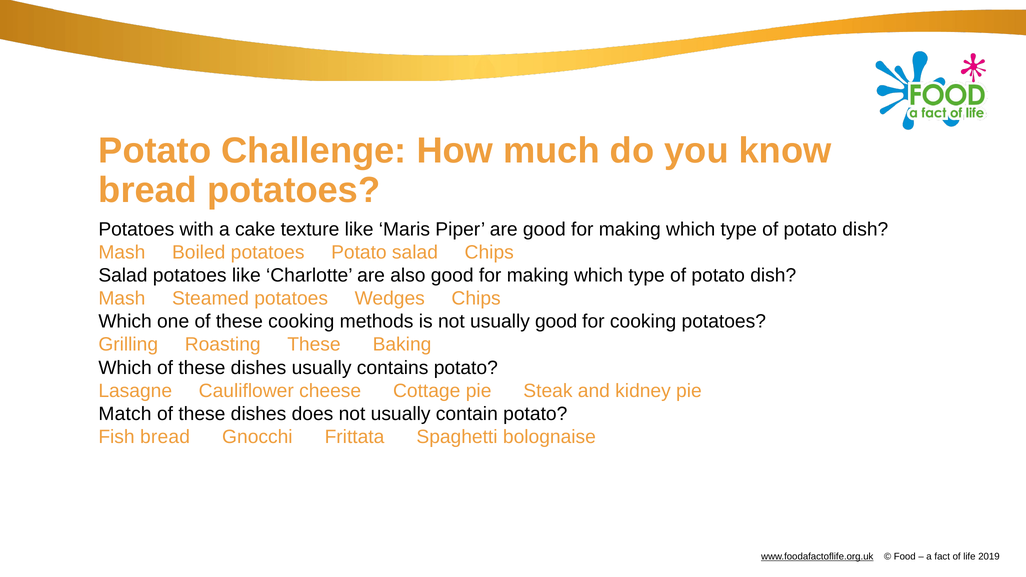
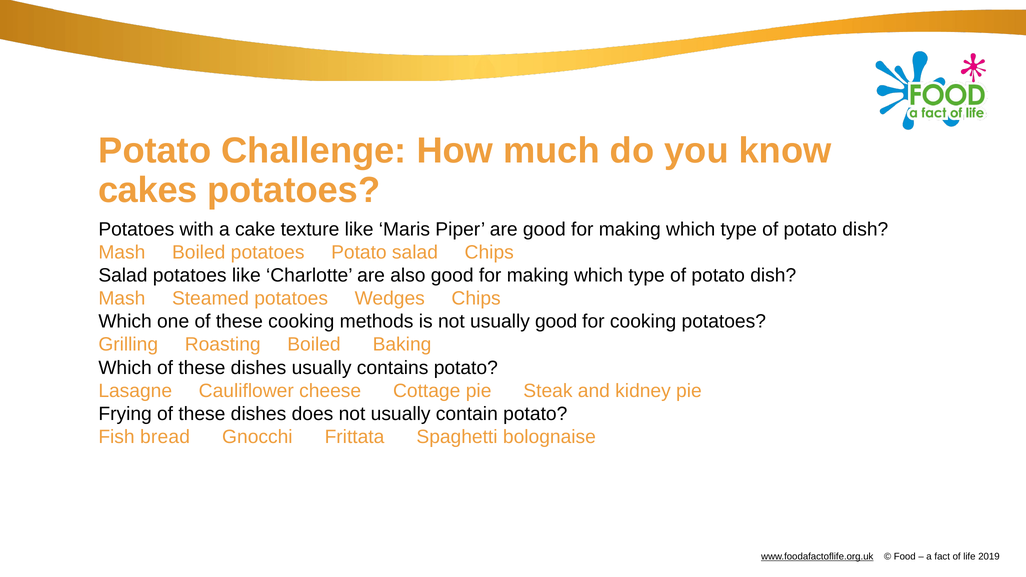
bread: bread -> cakes (148, 190)
Roasting These: These -> Boiled (314, 345)
Match: Match -> Frying (125, 414)
